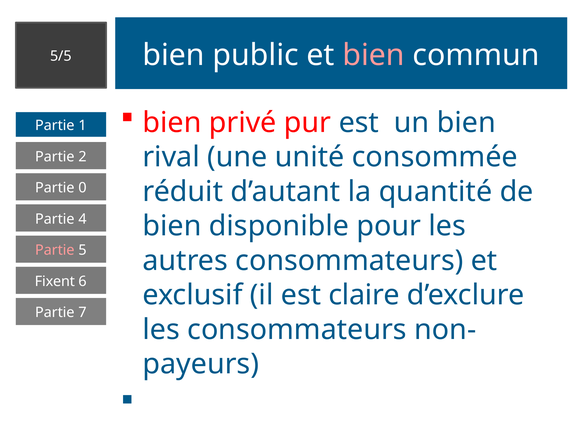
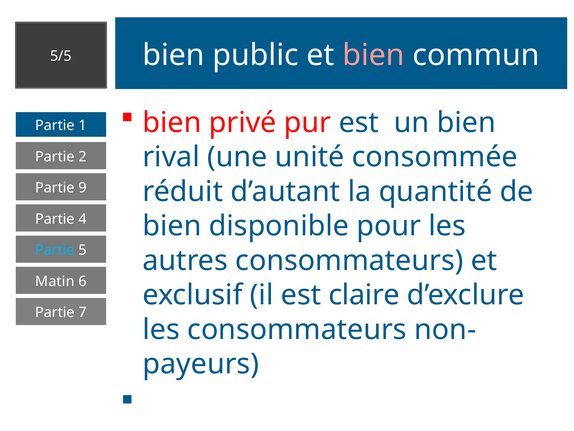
0: 0 -> 9 (83, 188)
Partie colour: pink -> light blue (55, 250)
Fixent: Fixent -> Matin (55, 281)
